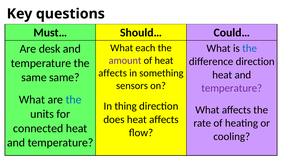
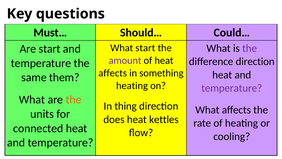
What each: each -> start (145, 48)
the colour: blue -> purple (250, 48)
Are desk: desk -> start (50, 49)
same same: same -> them (64, 77)
sensors: sensors -> heating (132, 85)
the colour: blue -> orange (74, 99)
does heat affects: affects -> kettles (164, 119)
